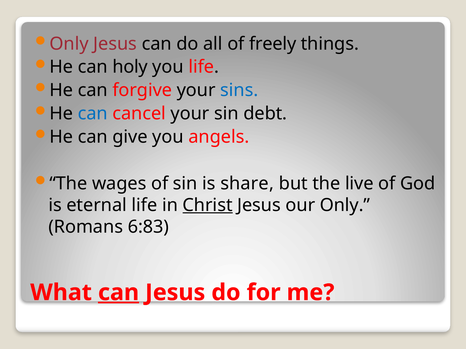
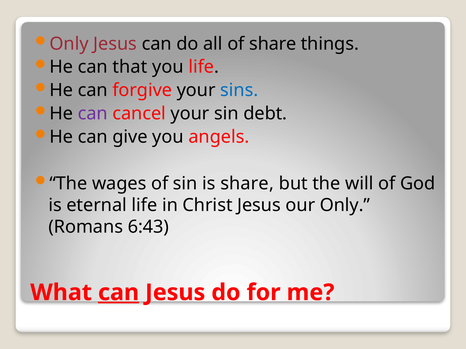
of freely: freely -> share (273, 44)
holy: holy -> that (130, 67)
can colour: blue -> purple (93, 114)
live: live -> will (359, 184)
Christ underline: present -> none (208, 205)
6:83: 6:83 -> 6:43 (148, 227)
